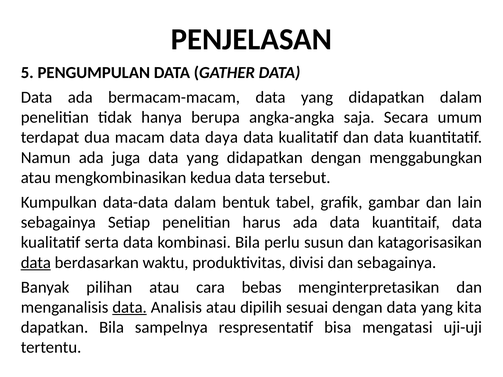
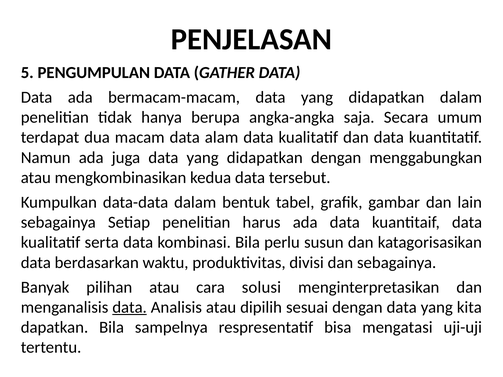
daya: daya -> alam (222, 138)
data underline: present -> none (36, 263)
bebas: bebas -> solusi (261, 287)
